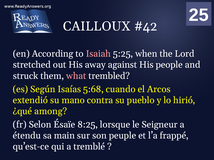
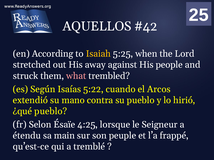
CAILLOUX: CAILLOUX -> AQUELLOS (97, 26)
Isaiah colour: pink -> yellow (98, 54)
5:68: 5:68 -> 5:22 (93, 89)
¿qué among: among -> pueblo (51, 112)
8:25: 8:25 -> 4:25 (88, 125)
